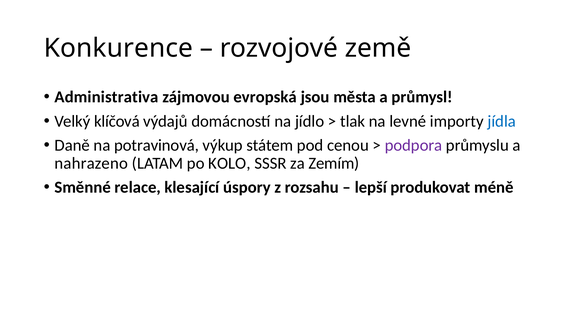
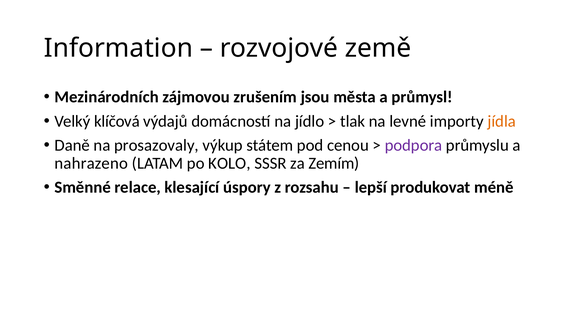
Konkurence: Konkurence -> Information (118, 48)
Administrativa: Administrativa -> Mezinárodních (107, 97)
evropská: evropská -> zrušením (265, 97)
jídla colour: blue -> orange (502, 121)
potravinová: potravinová -> prosazovaly (156, 145)
